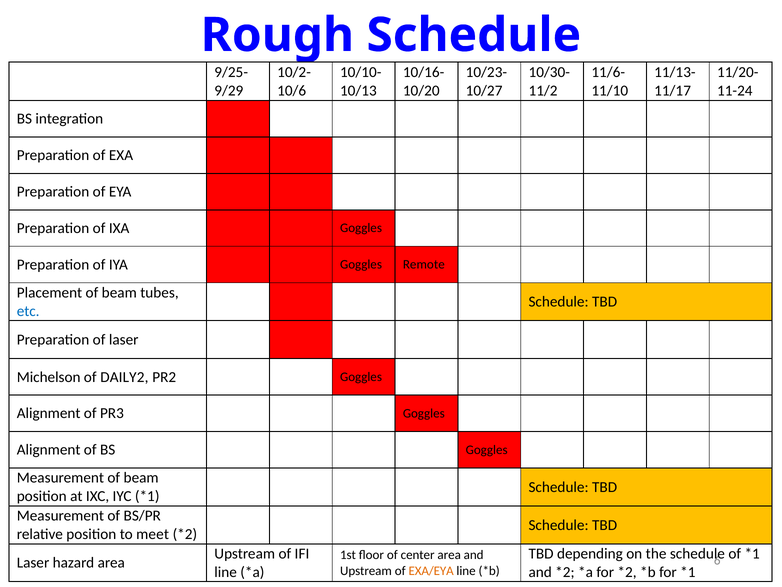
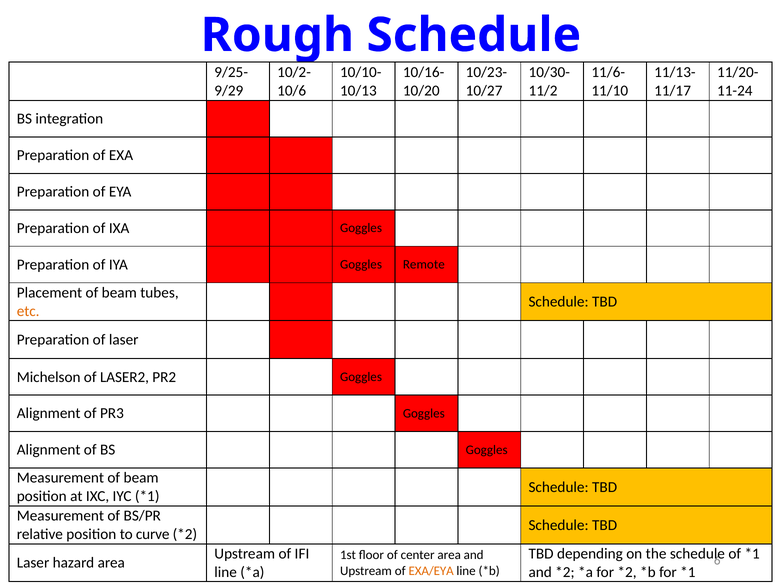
etc colour: blue -> orange (28, 311)
DAILY2: DAILY2 -> LASER2 (124, 377)
meet: meet -> curve (153, 534)
